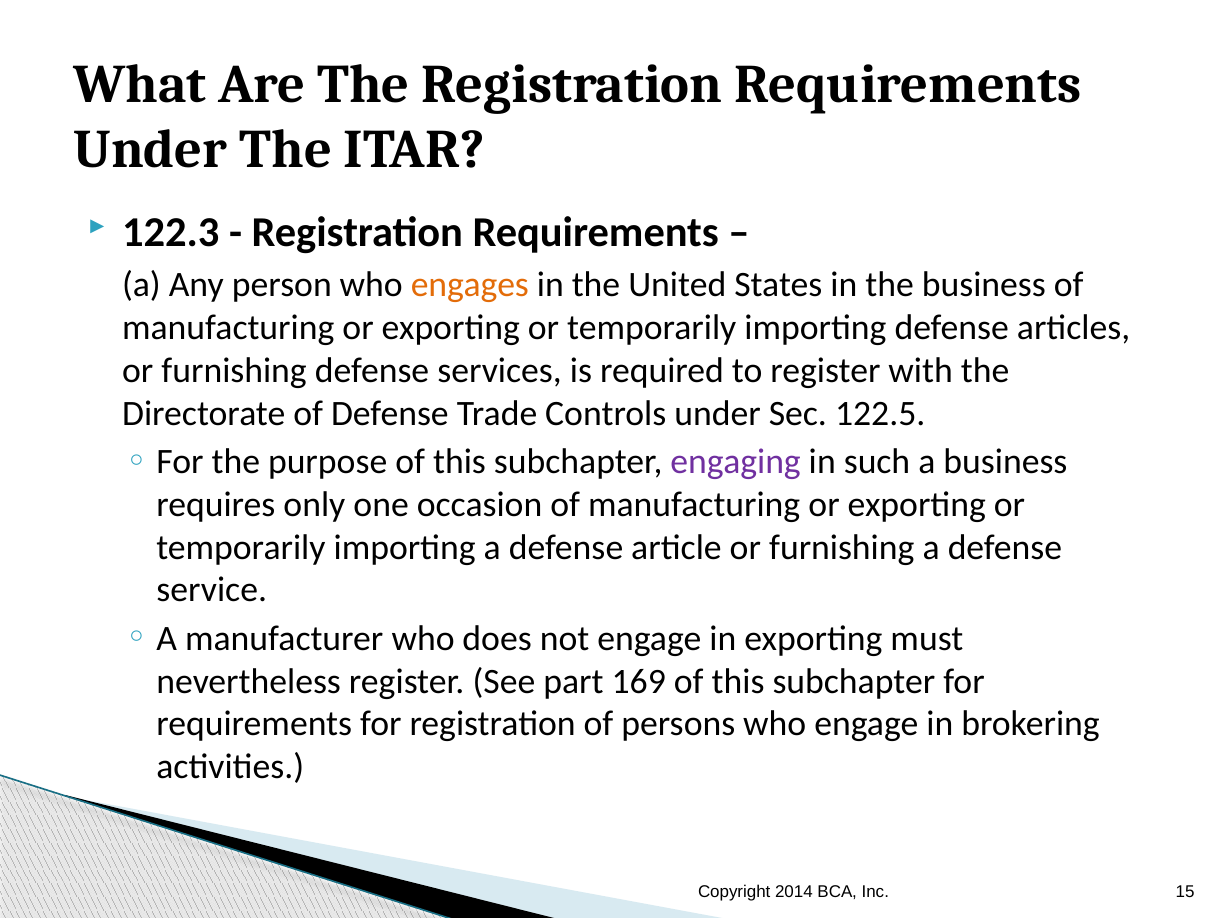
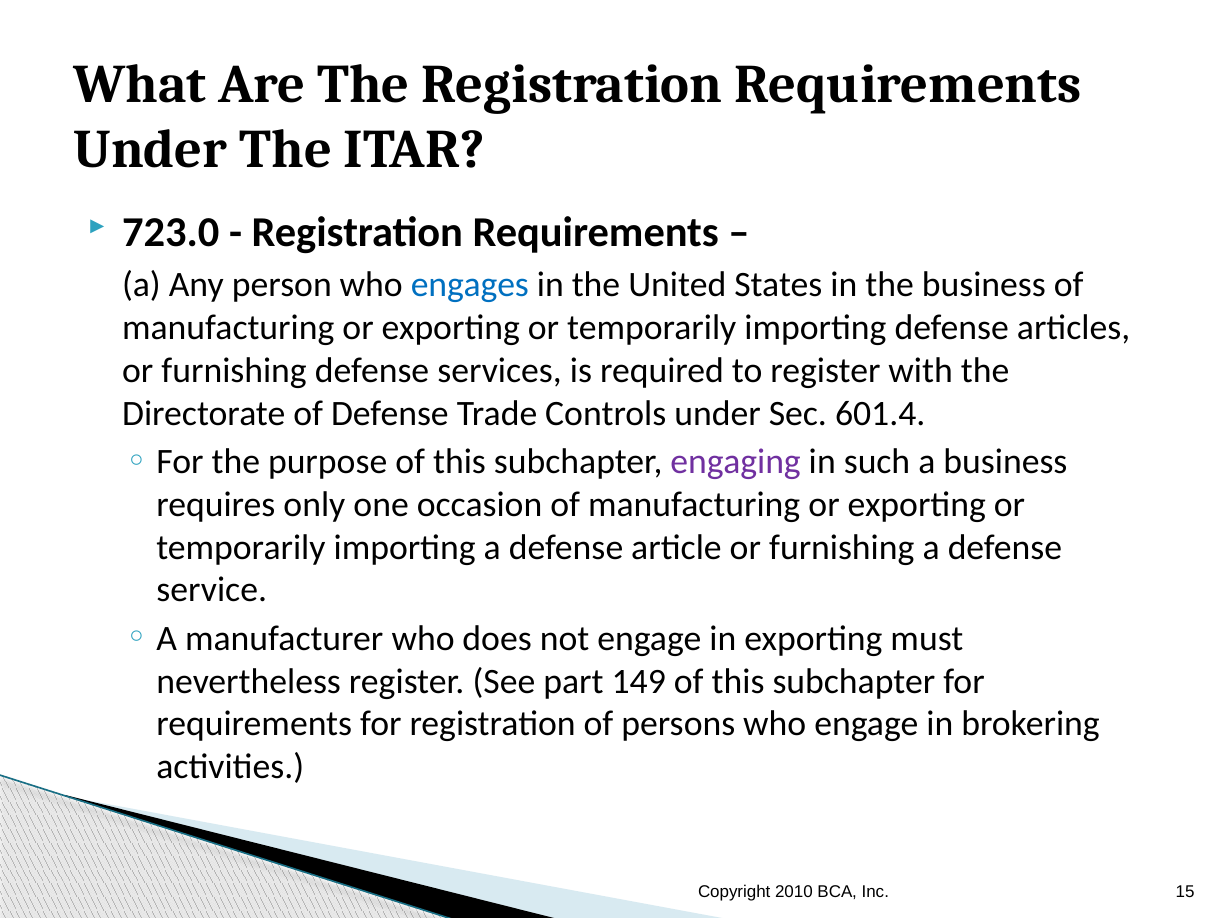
122.3: 122.3 -> 723.0 (171, 233)
engages colour: orange -> blue (470, 285)
122.5: 122.5 -> 601.4 (880, 413)
169: 169 -> 149 (639, 681)
2014: 2014 -> 2010 (794, 892)
